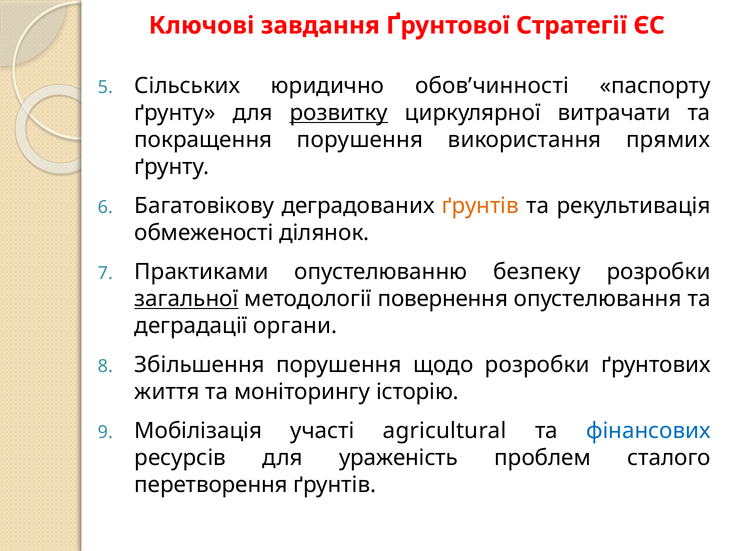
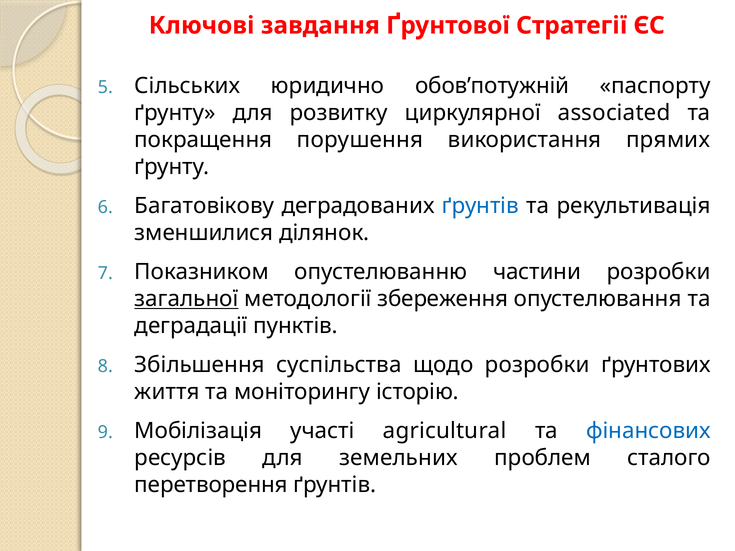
обов’чинності: обов’чинності -> обов’потужній (492, 86)
розвитку underline: present -> none (339, 113)
витрачати: витрачати -> associated (614, 113)
ґрунтів colour: orange -> blue (480, 206)
обмеженості: обмеженості -> зменшилися (204, 233)
Практиками: Практиками -> Показником (202, 272)
безпеку: безпеку -> частини (537, 272)
повернення: повернення -> збереження (443, 299)
органи: органи -> пунктів (296, 326)
Збільшення порушення: порушення -> суспільства (339, 365)
ураженість: ураженість -> земельних (398, 458)
